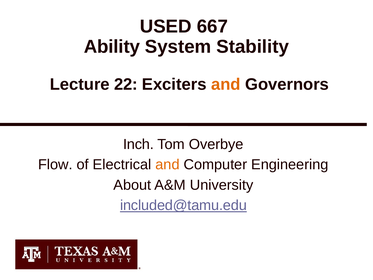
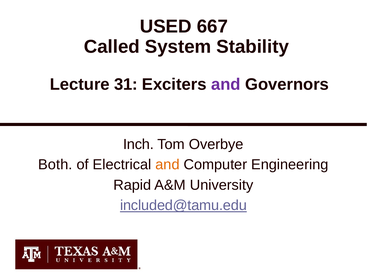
Ability: Ability -> Called (112, 47)
22: 22 -> 31 (126, 84)
and colour: orange -> purple (226, 84)
Flow: Flow -> Both (55, 165)
About: About -> Rapid (132, 185)
